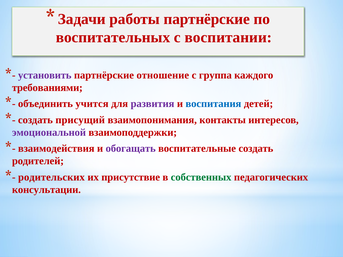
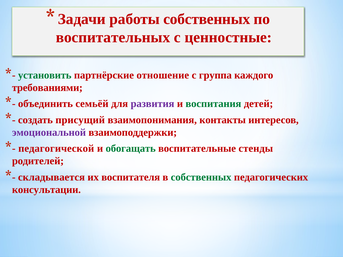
работы партнёрские: партнёрские -> собственных (207, 19)
воспитании: воспитании -> ценностные (228, 37)
установить colour: purple -> green (45, 75)
учится: учится -> семьёй (92, 104)
воспитания colour: blue -> green (213, 104)
взаимодействия: взаимодействия -> педагогической (56, 149)
обогащать colour: purple -> green (131, 149)
воспитательные создать: создать -> стенды (256, 149)
родительских: родительских -> складывается (51, 177)
присутствие: присутствие -> воспитателя (131, 177)
